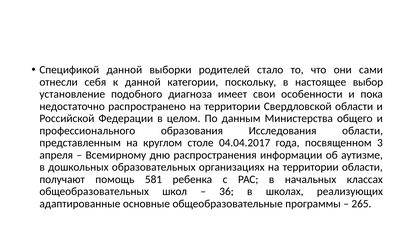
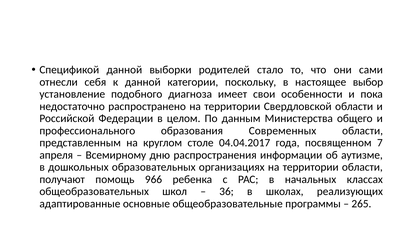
Исследования: Исследования -> Современных (282, 130)
3: 3 -> 7 (380, 142)
581: 581 -> 966 (154, 179)
